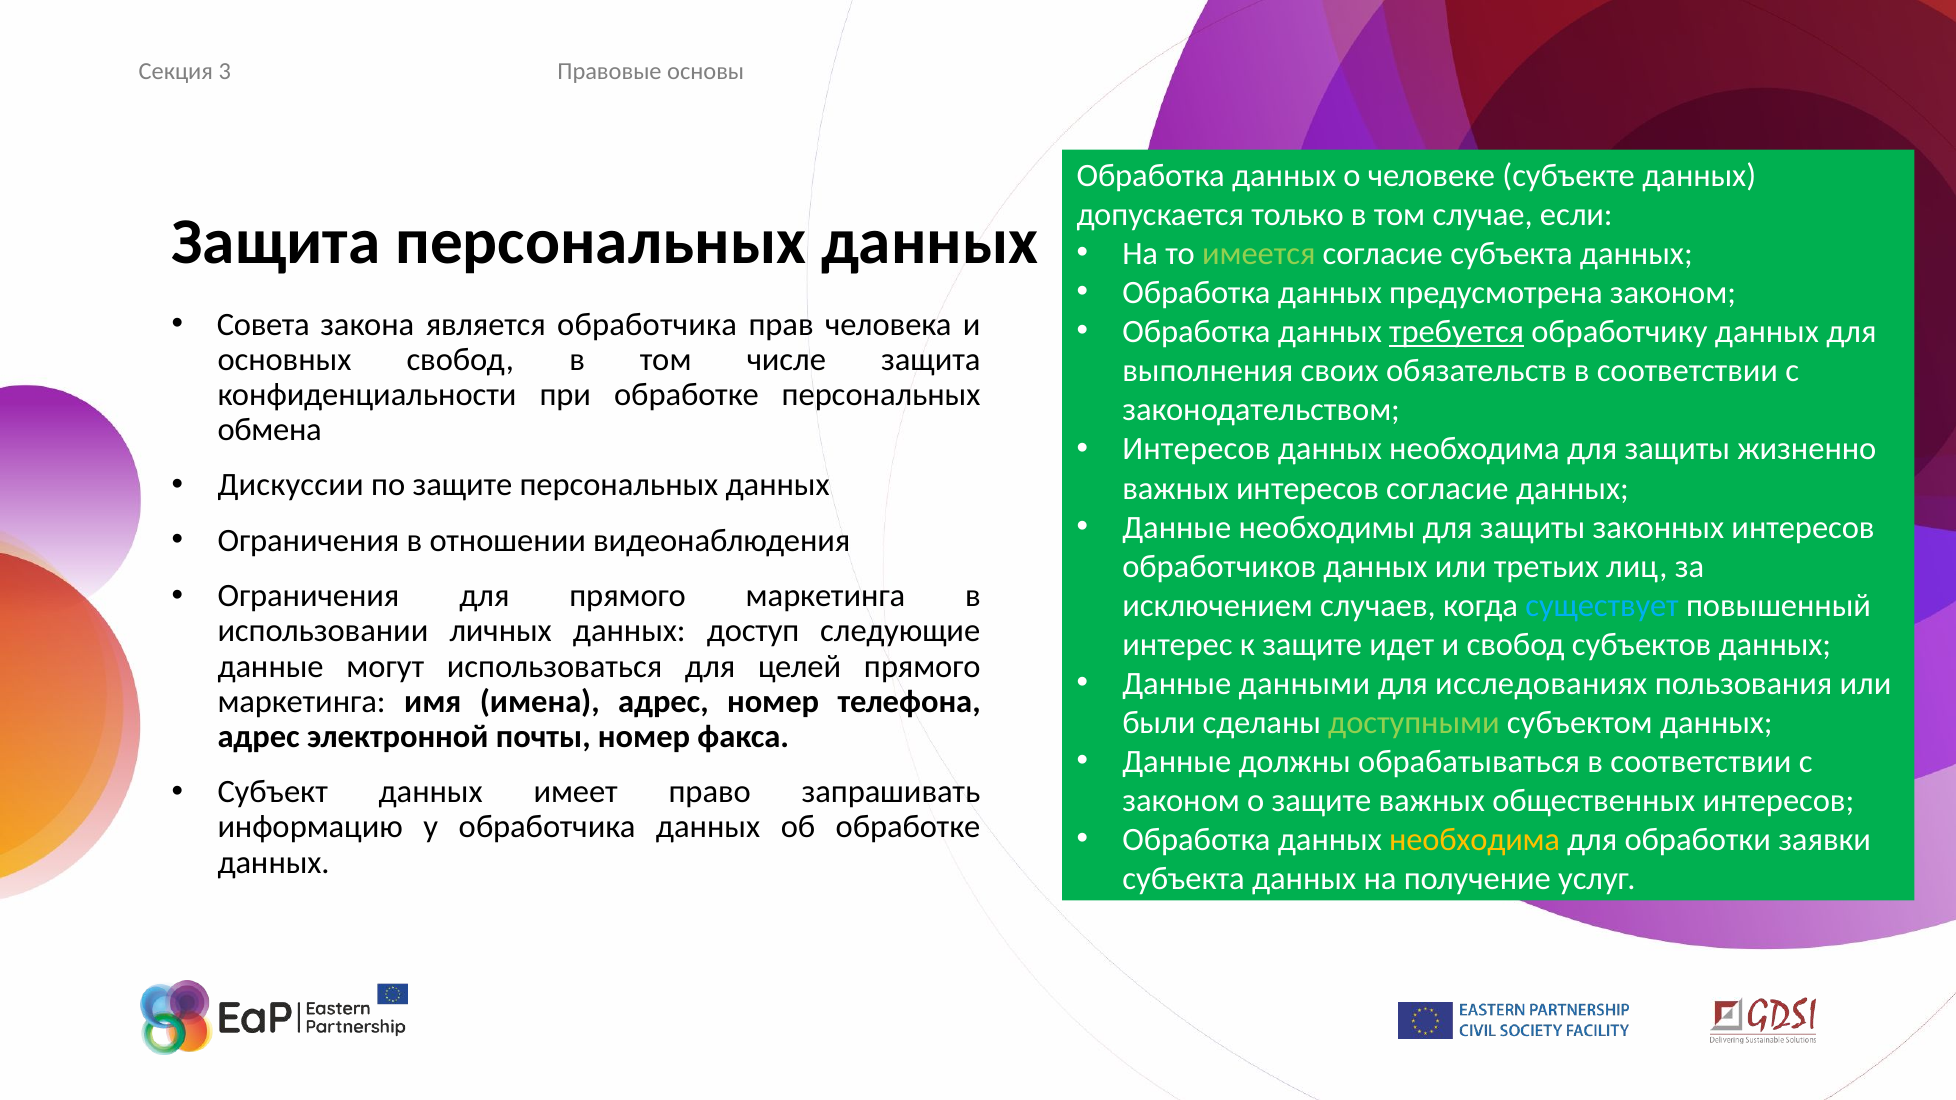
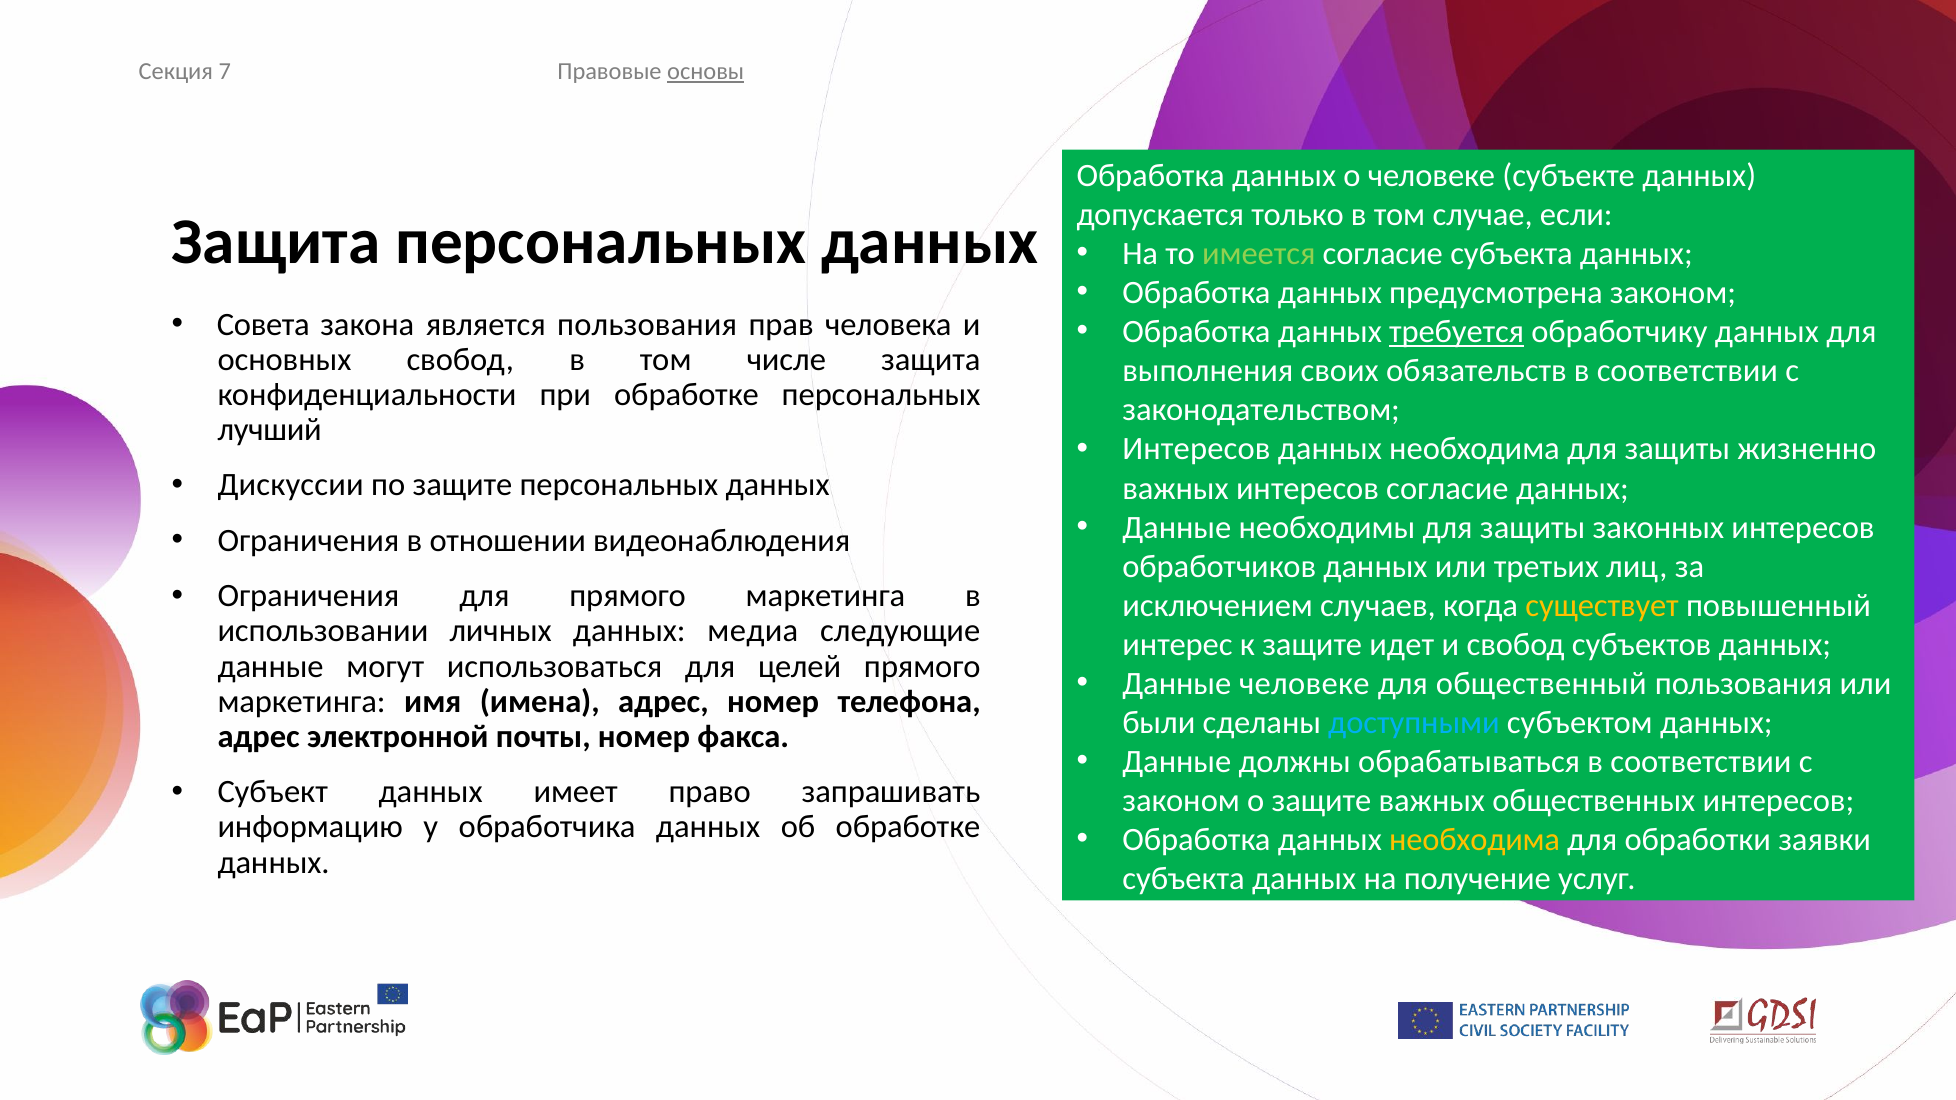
3: 3 -> 7 (225, 71)
основы underline: none -> present (706, 71)
является обработчика: обработчика -> пользования (647, 324)
обмена: обмена -> лучший (270, 430)
существует colour: light blue -> yellow (1602, 606)
доступ: доступ -> медиа (753, 631)
Данные данными: данными -> человеке (1304, 684)
исследованиях: исследованиях -> общественный (1541, 684)
доступными colour: light green -> light blue (1414, 723)
